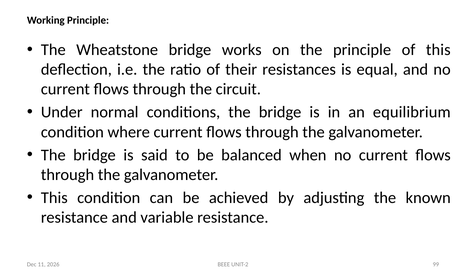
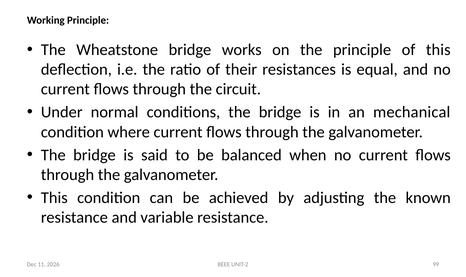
equilibrium: equilibrium -> mechanical (412, 112)
